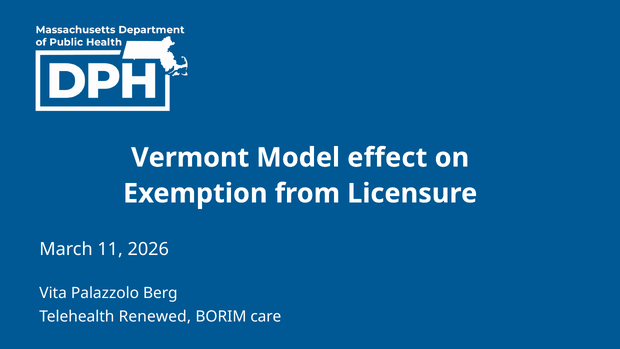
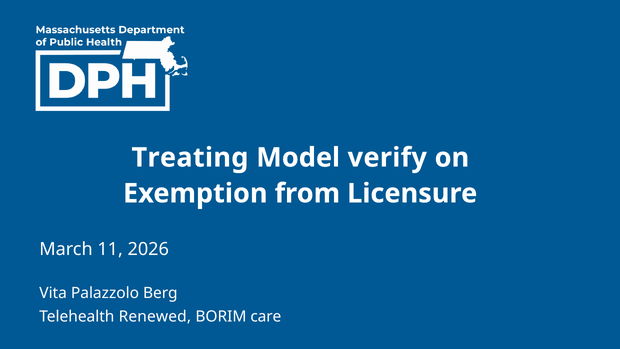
Vermont: Vermont -> Treating (190, 158)
effect: effect -> verify (387, 158)
